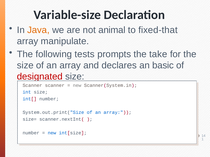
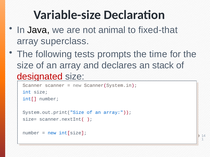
Java colour: orange -> black (38, 30)
manipulate: manipulate -> superclass (65, 41)
take: take -> time (158, 54)
basic: basic -> stack (163, 66)
